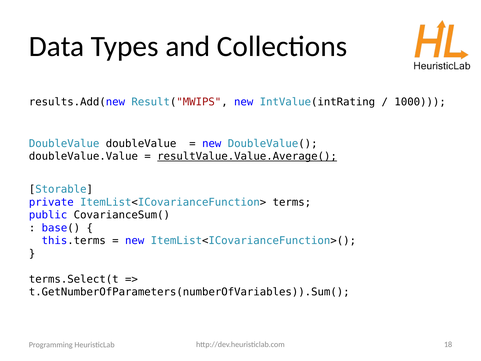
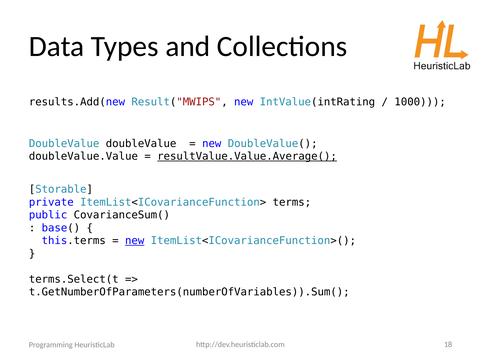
new underline: none -> present (135, 240)
